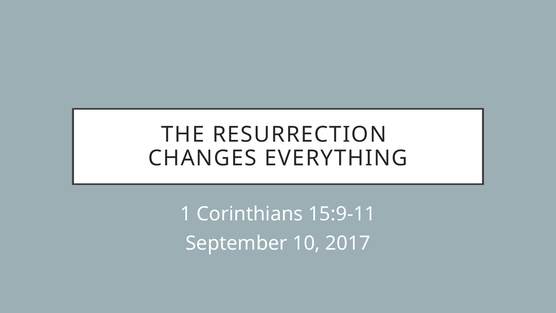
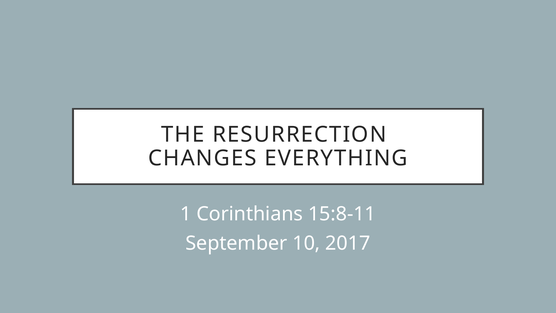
15:9-11: 15:9-11 -> 15:8-11 (342, 214)
